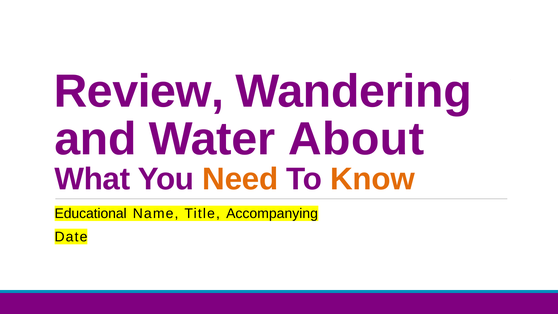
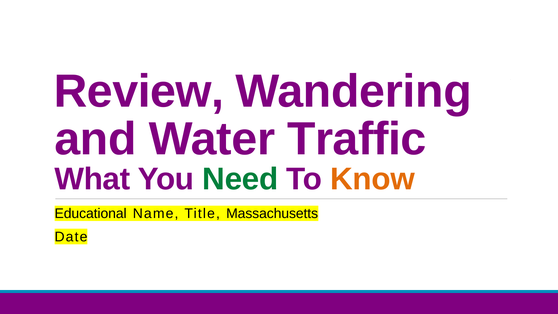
About: About -> Traffic (357, 139)
Need colour: orange -> green (240, 179)
Accompanying: Accompanying -> Massachusetts (272, 213)
